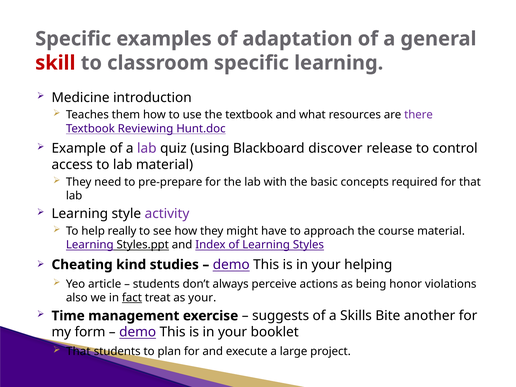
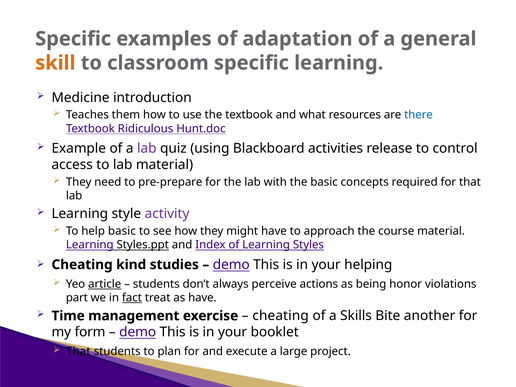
skill colour: red -> orange (55, 63)
there colour: purple -> blue (419, 115)
Reviewing: Reviewing -> Ridiculous (146, 129)
discover: discover -> activities (336, 148)
help really: really -> basic (122, 231)
article underline: none -> present (105, 284)
also: also -> part (77, 298)
as your: your -> have (202, 298)
suggests: suggests -> cheating (281, 316)
